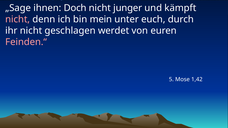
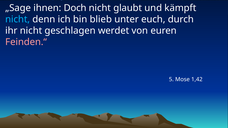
junger: junger -> glaubt (128, 8)
nicht colour: pink -> light blue (18, 19)
mein: mein -> blieb (101, 19)
